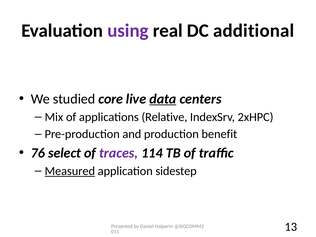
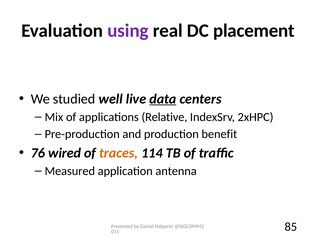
additional: additional -> placement (254, 31)
core: core -> well (111, 99)
select: select -> wired (65, 153)
traces colour: purple -> orange (119, 153)
Measured underline: present -> none (70, 171)
sidestep: sidestep -> antenna (176, 171)
13: 13 -> 85 (291, 227)
